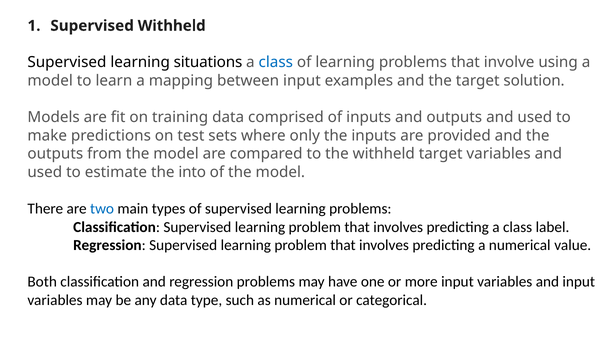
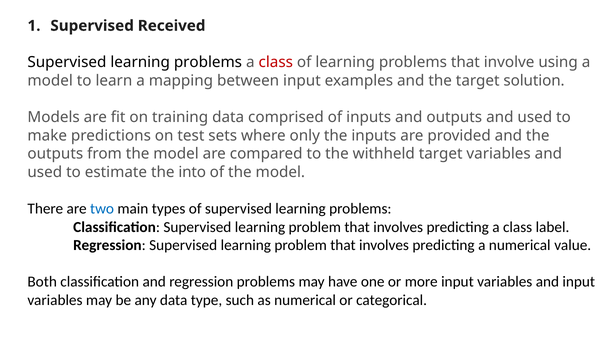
Supervised Withheld: Withheld -> Received (172, 26)
situations: situations -> problems (208, 62)
class colour: blue -> red (276, 62)
